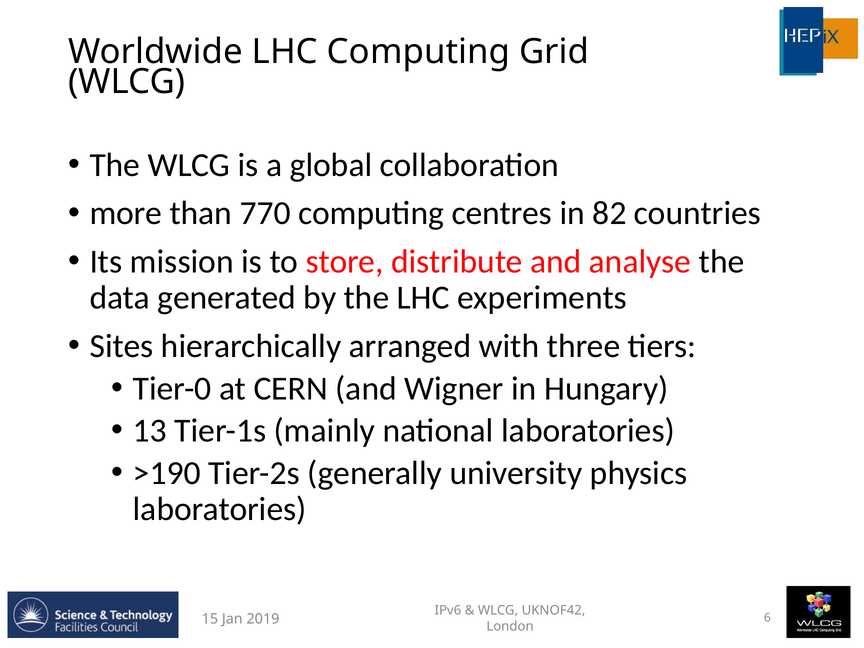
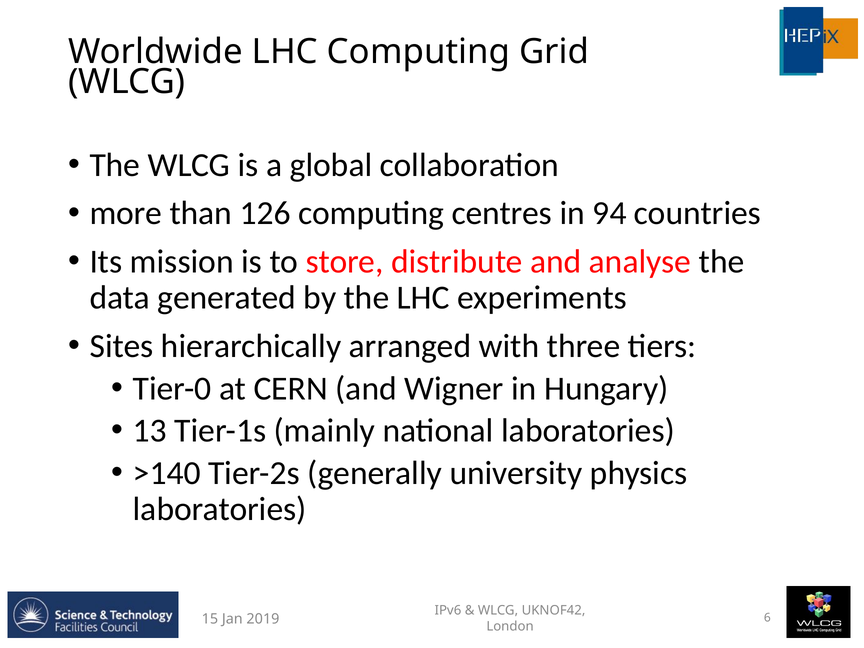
770: 770 -> 126 (265, 213)
82: 82 -> 94 (610, 213)
>190: >190 -> >140 (167, 473)
